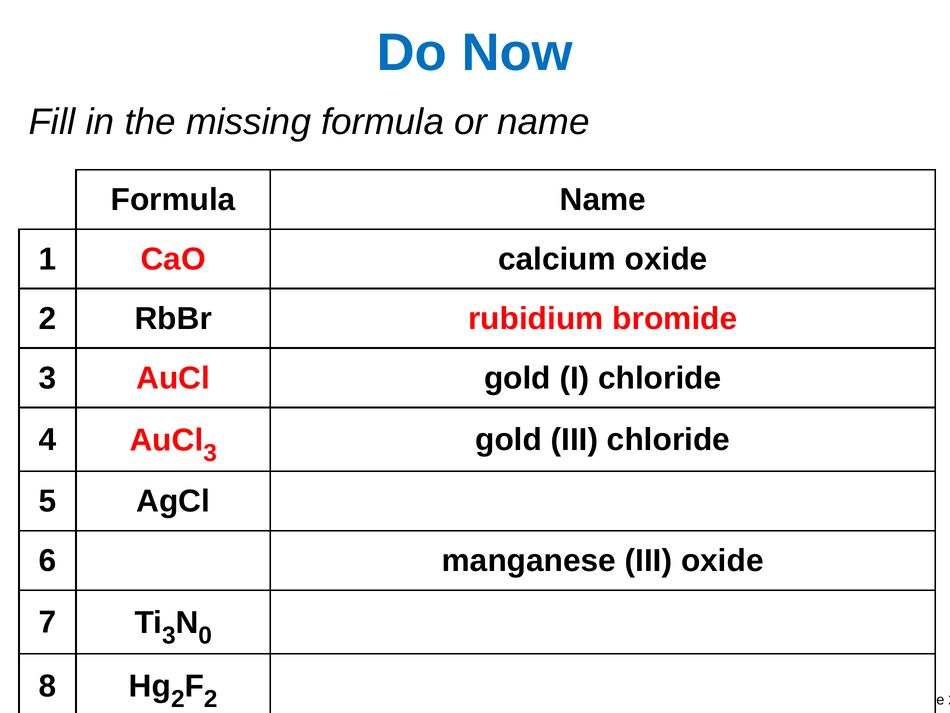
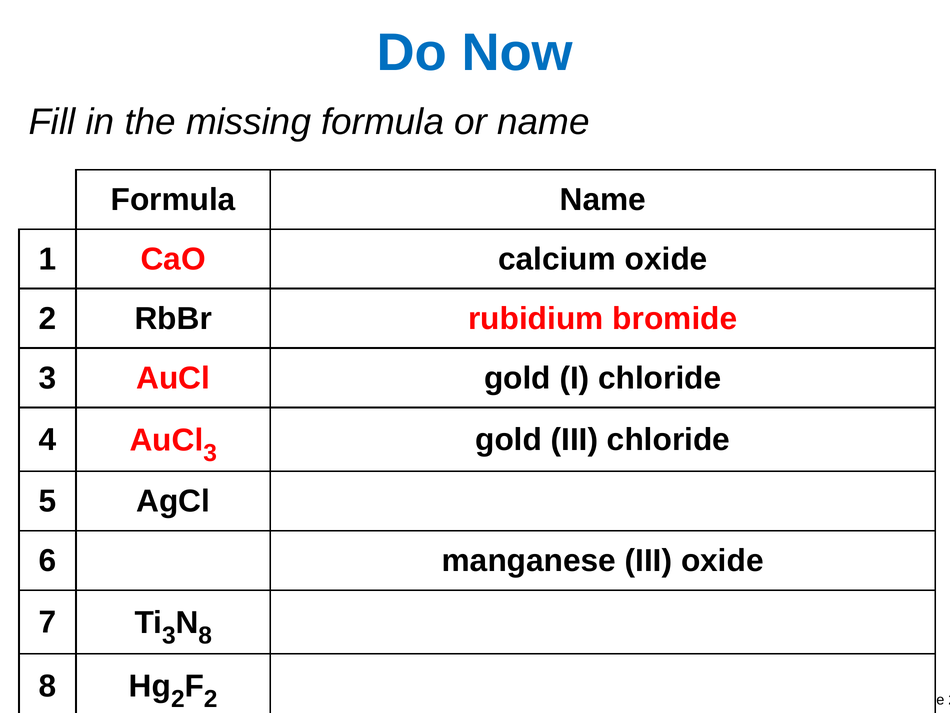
0: 0 -> 8 (205, 635)
